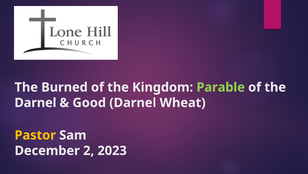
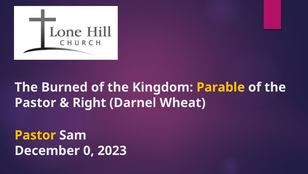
Parable colour: light green -> yellow (221, 87)
Darnel: Darnel -> Pastor (35, 102)
Good: Good -> Right (89, 102)
2: 2 -> 0 (89, 150)
